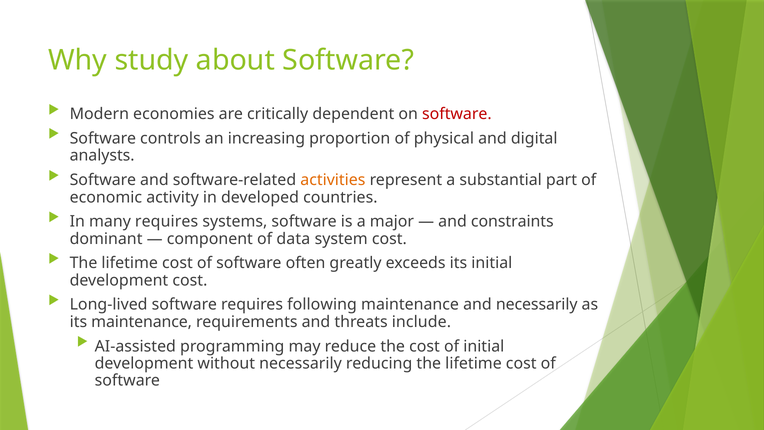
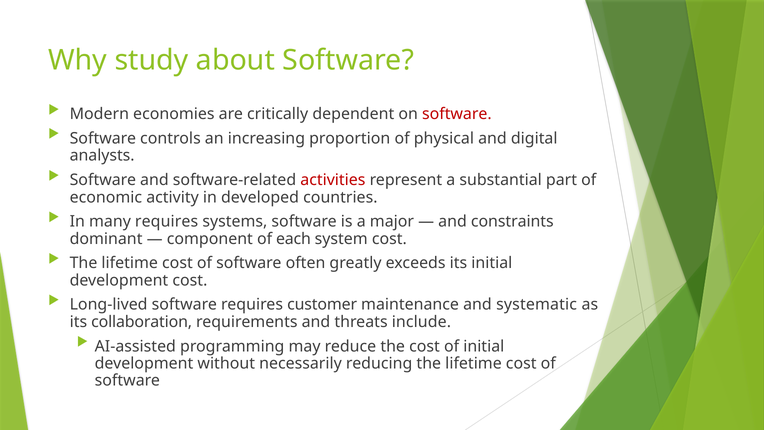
activities colour: orange -> red (333, 180)
data: data -> each (293, 239)
following: following -> customer (322, 305)
and necessarily: necessarily -> systematic (537, 305)
its maintenance: maintenance -> collaboration (142, 322)
